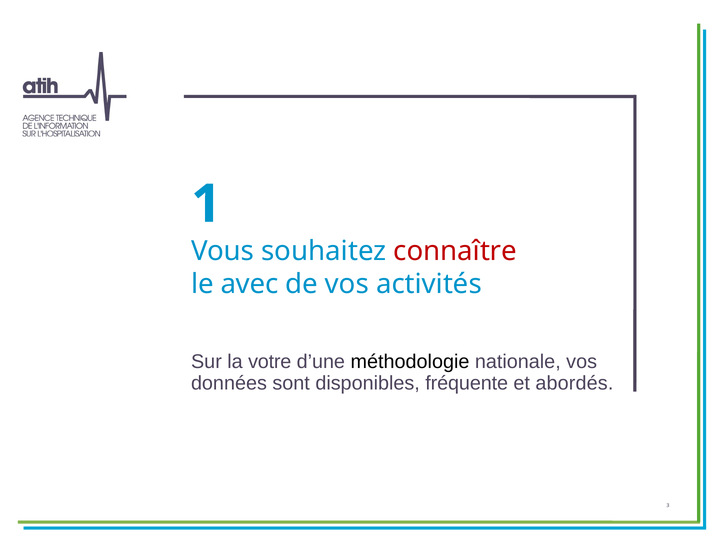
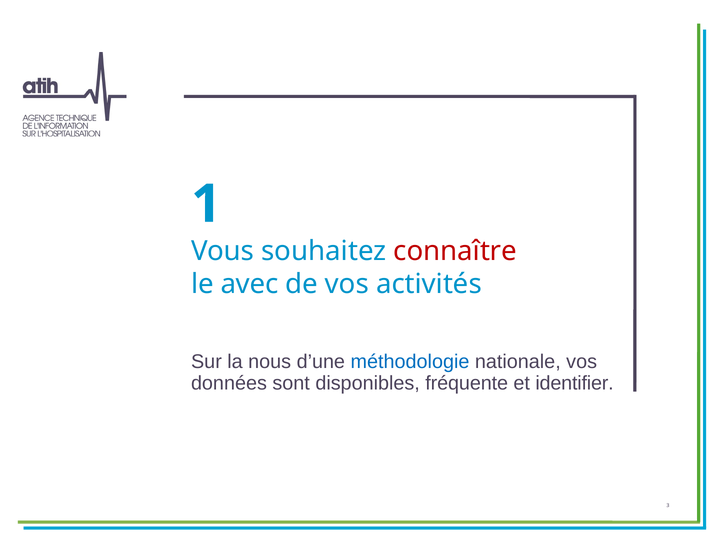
votre: votre -> nous (270, 362)
méthodologie colour: black -> blue (410, 362)
abordés: abordés -> identifier (575, 383)
